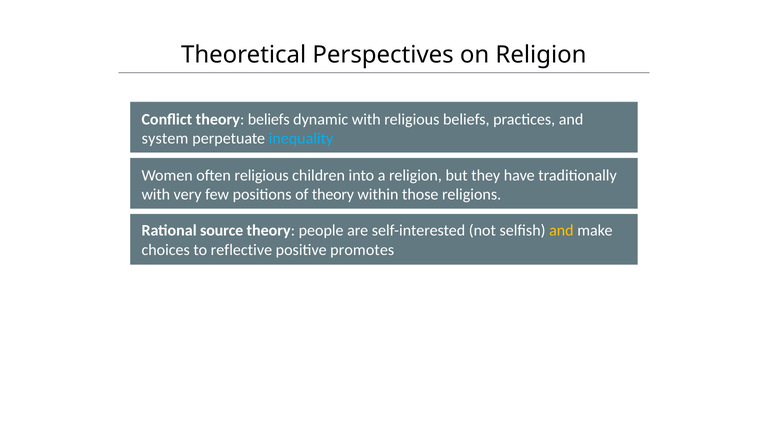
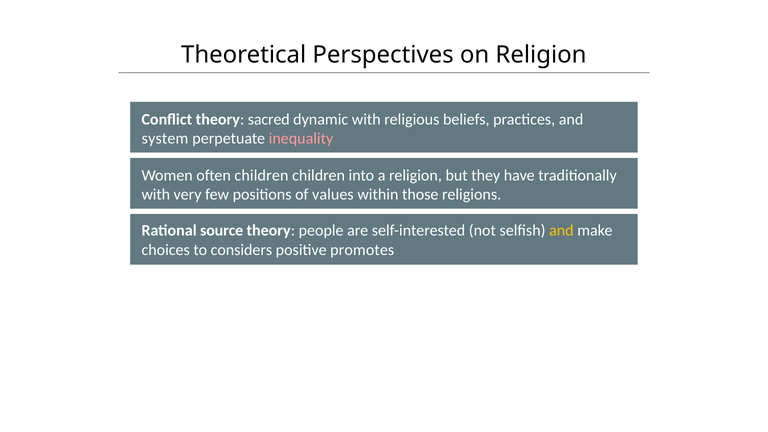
theory beliefs: beliefs -> sacred (269, 119)
inequality colour: light blue -> pink (301, 138)
often religious: religious -> children (261, 175)
of theory: theory -> values (333, 195)
reflective: reflective -> considers (241, 250)
